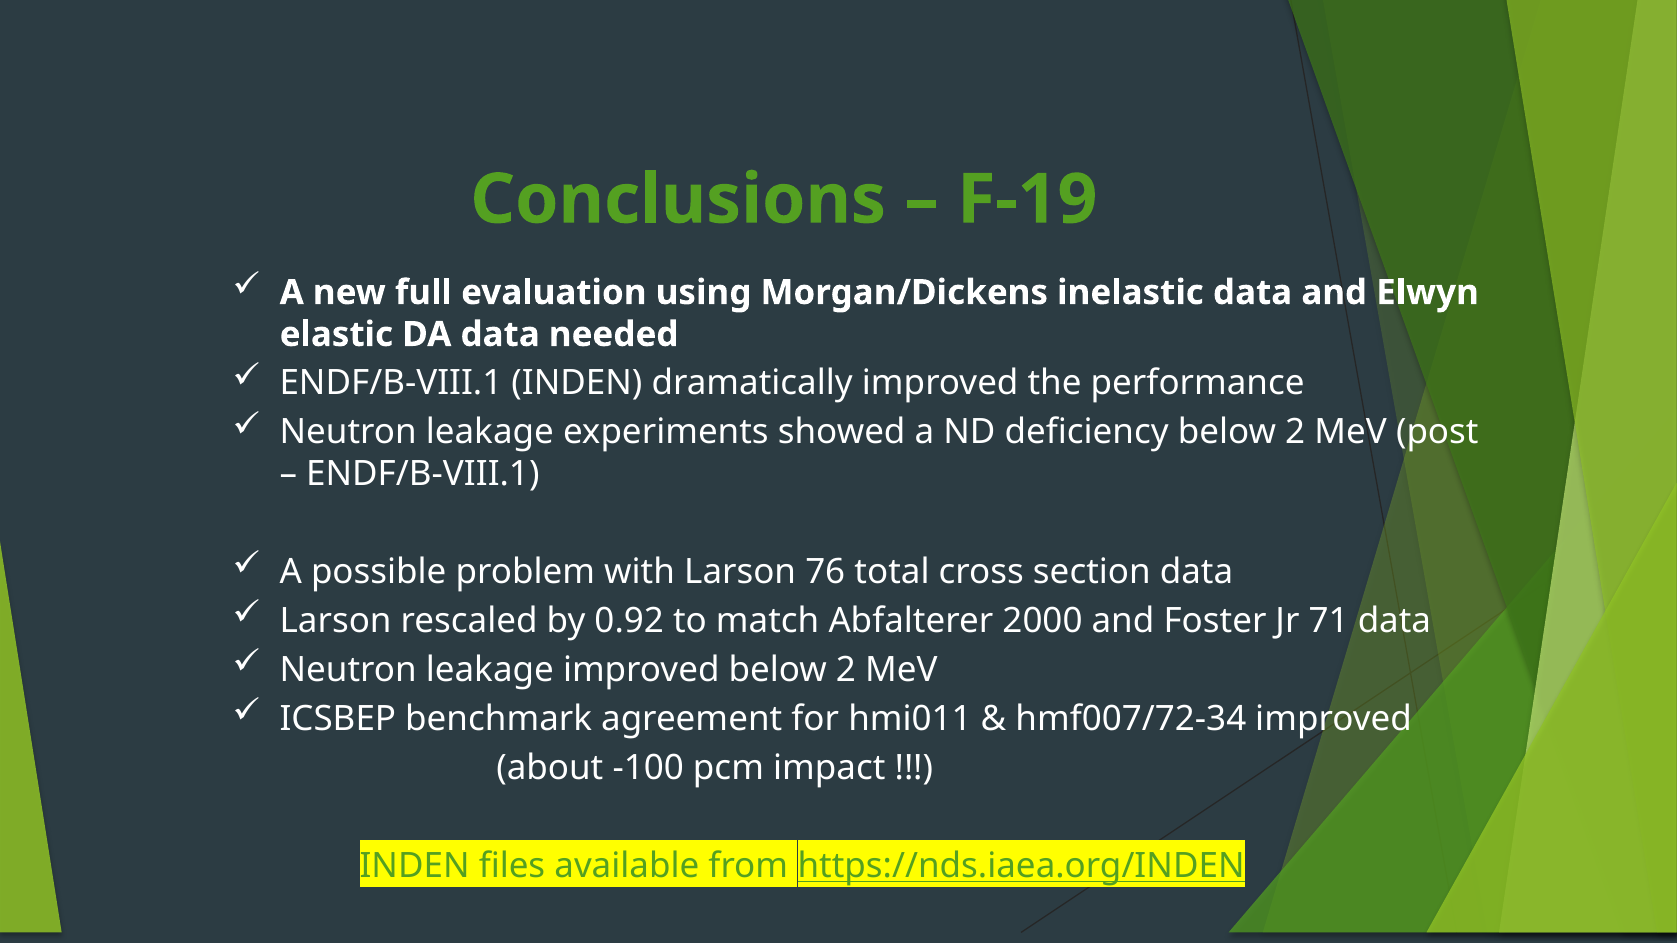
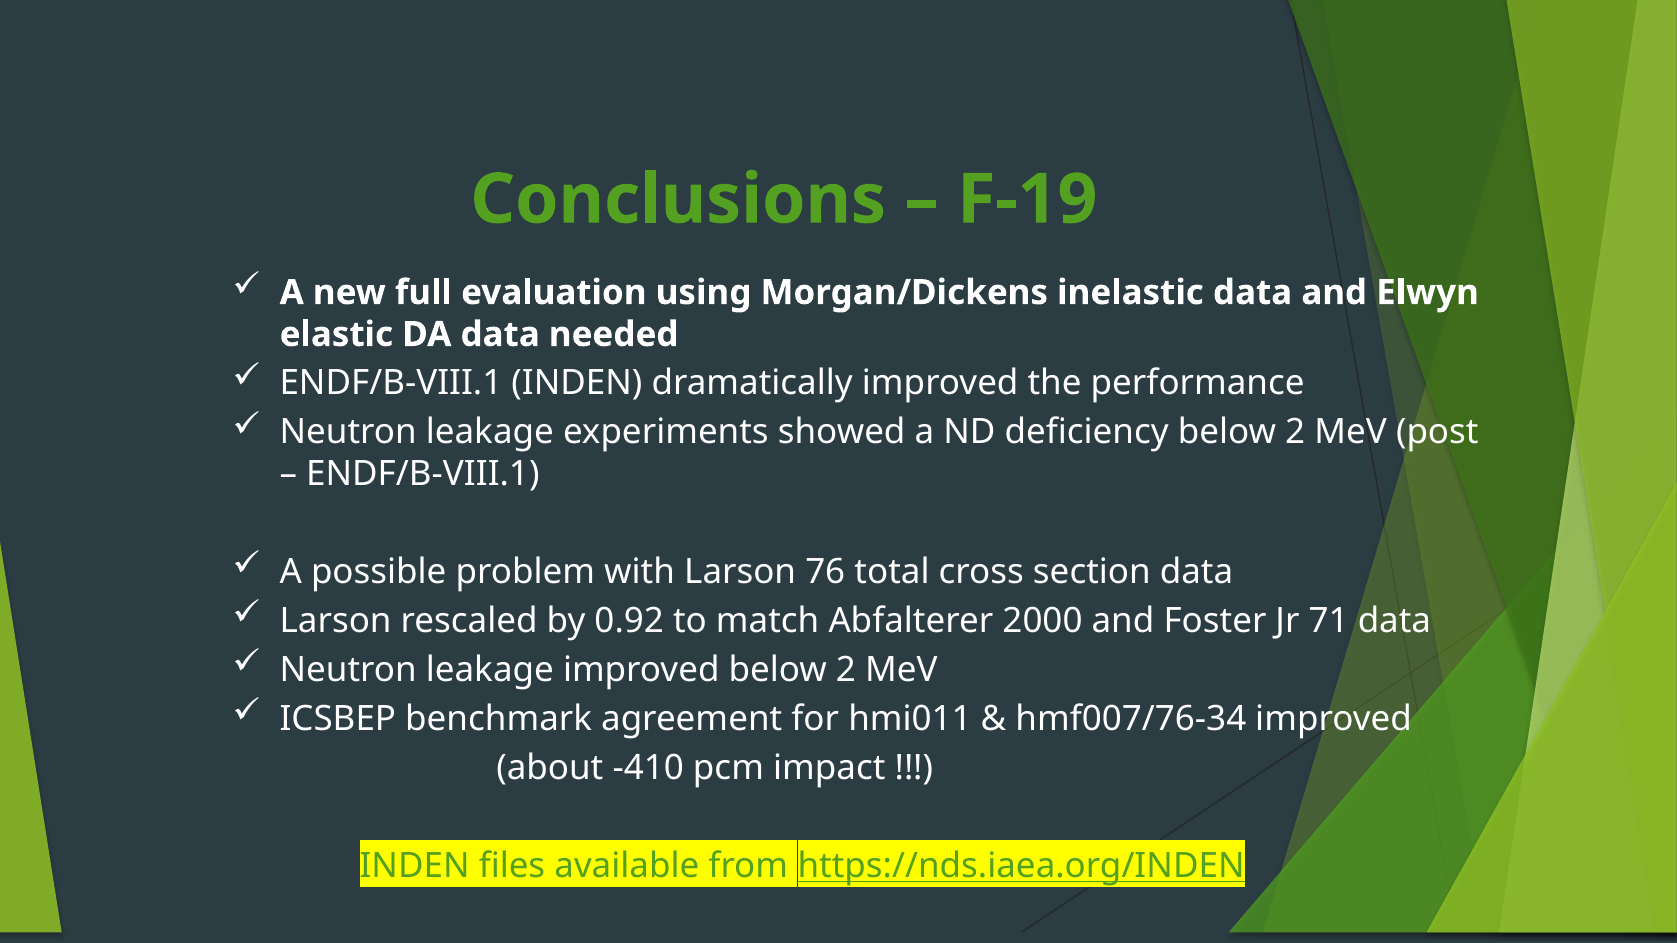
hmf007/72-34: hmf007/72-34 -> hmf007/76-34 (1131, 719)
-100: -100 -> -410 (648, 768)
